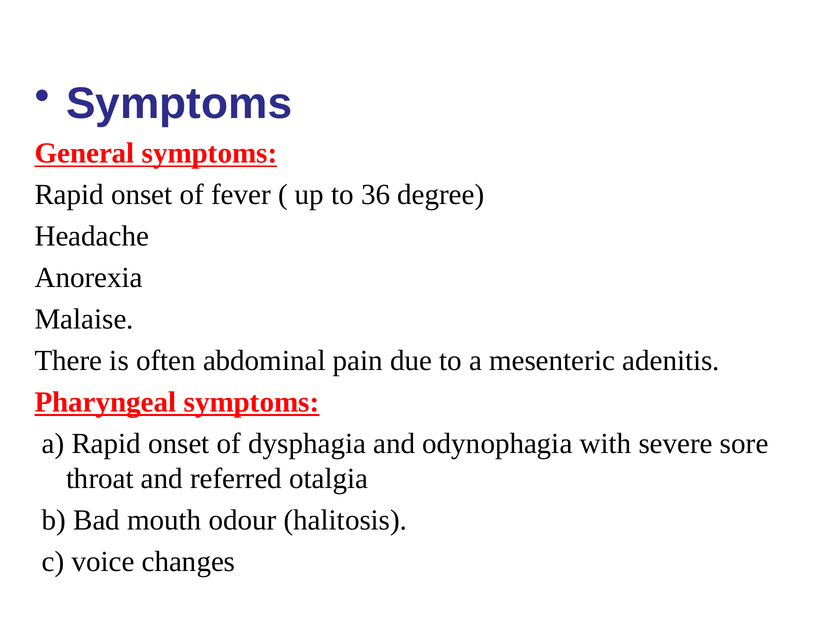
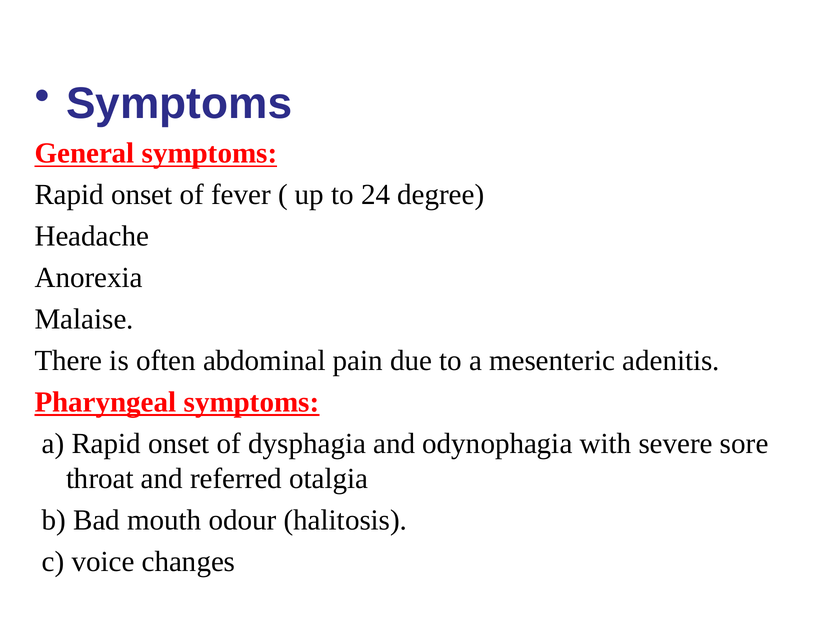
36: 36 -> 24 (376, 195)
